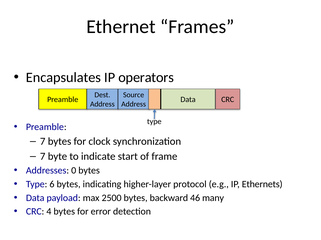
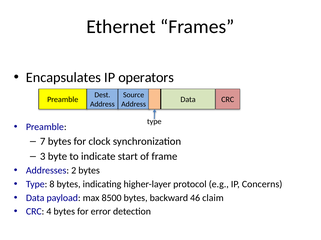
7: 7 -> 3 (43, 157)
0: 0 -> 2 (74, 171)
6: 6 -> 8 (52, 185)
Ethernets: Ethernets -> Concerns (262, 185)
2500: 2500 -> 8500 (112, 198)
many: many -> claim (213, 198)
